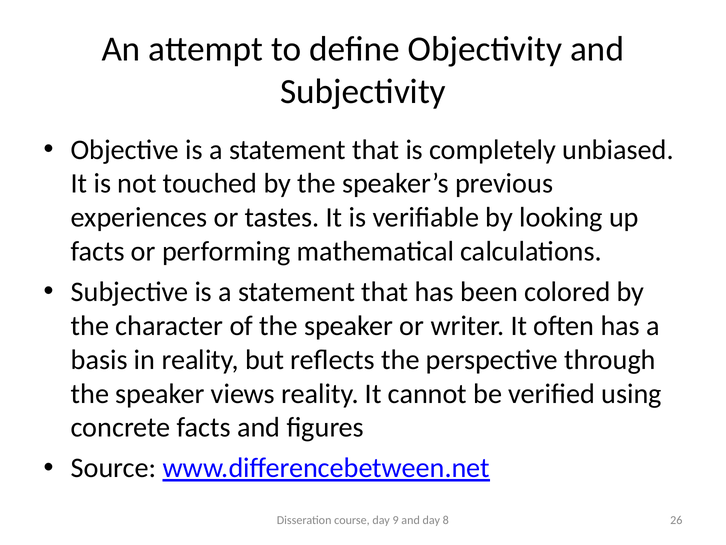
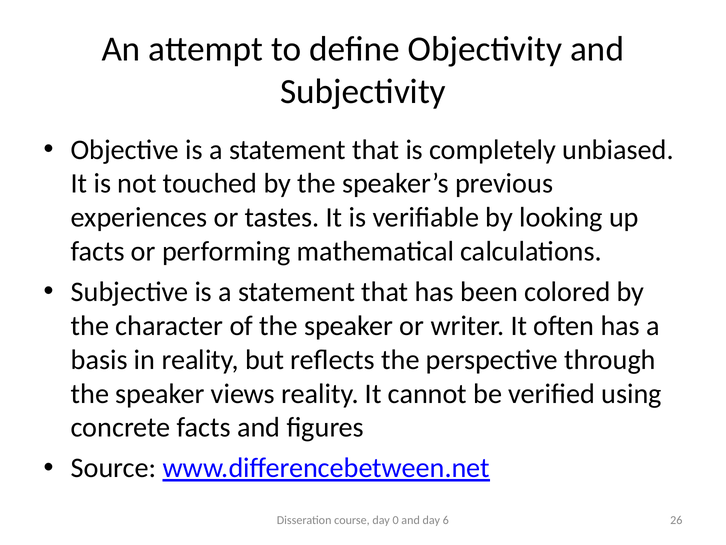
9: 9 -> 0 (396, 520)
8: 8 -> 6 (446, 520)
